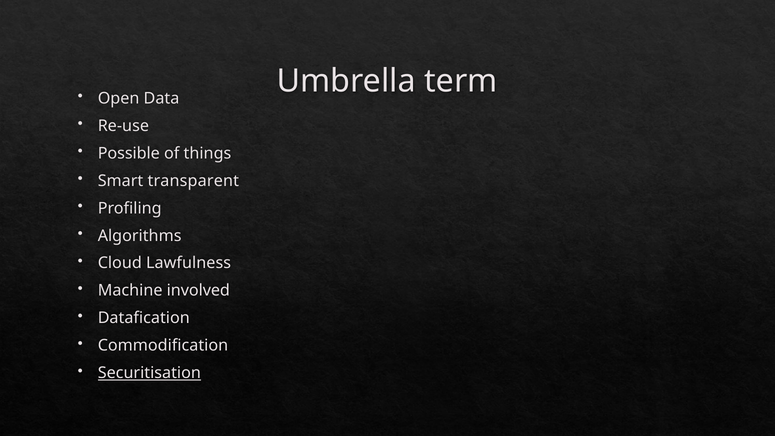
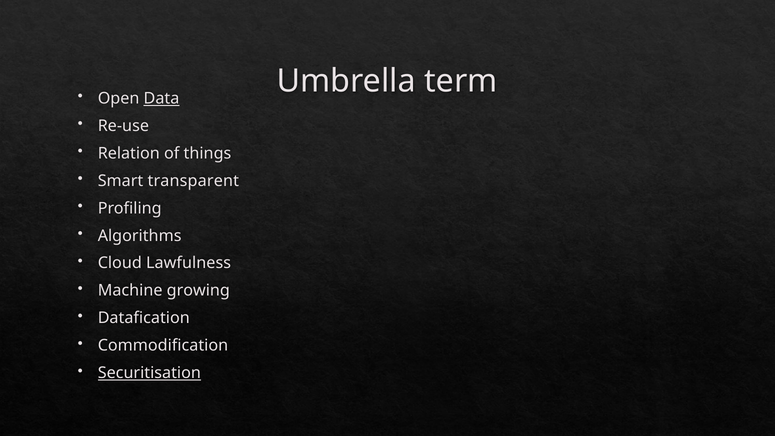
Data underline: none -> present (161, 98)
Possible: Possible -> Relation (129, 153)
involved: involved -> growing (198, 291)
